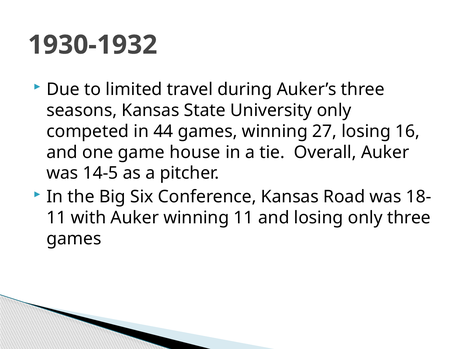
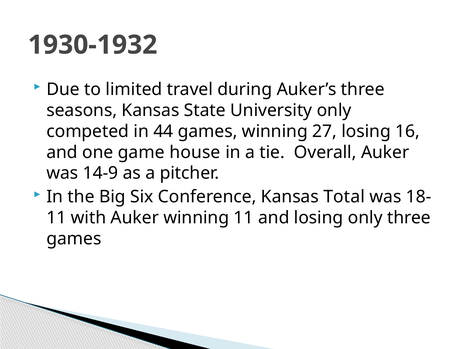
14-5: 14-5 -> 14-9 (101, 173)
Road: Road -> Total (344, 197)
